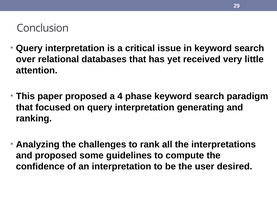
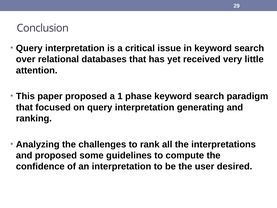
4: 4 -> 1 (120, 96)
